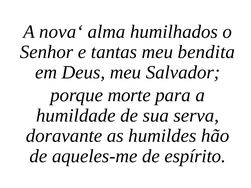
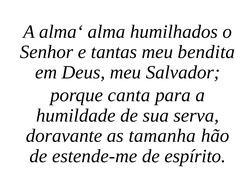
nova‘: nova‘ -> alma‘ (61, 32)
morte: morte -> canta (129, 95)
humildes: humildes -> tamanha (162, 136)
aqueles-me: aqueles-me -> estende-me (95, 156)
